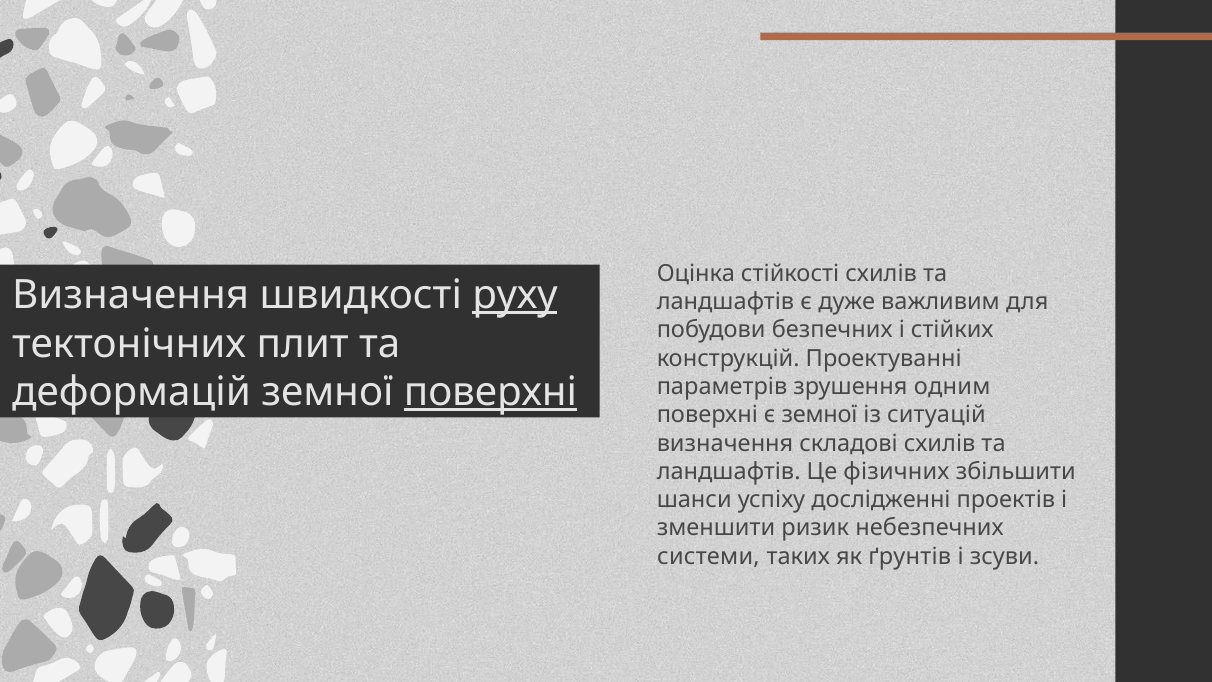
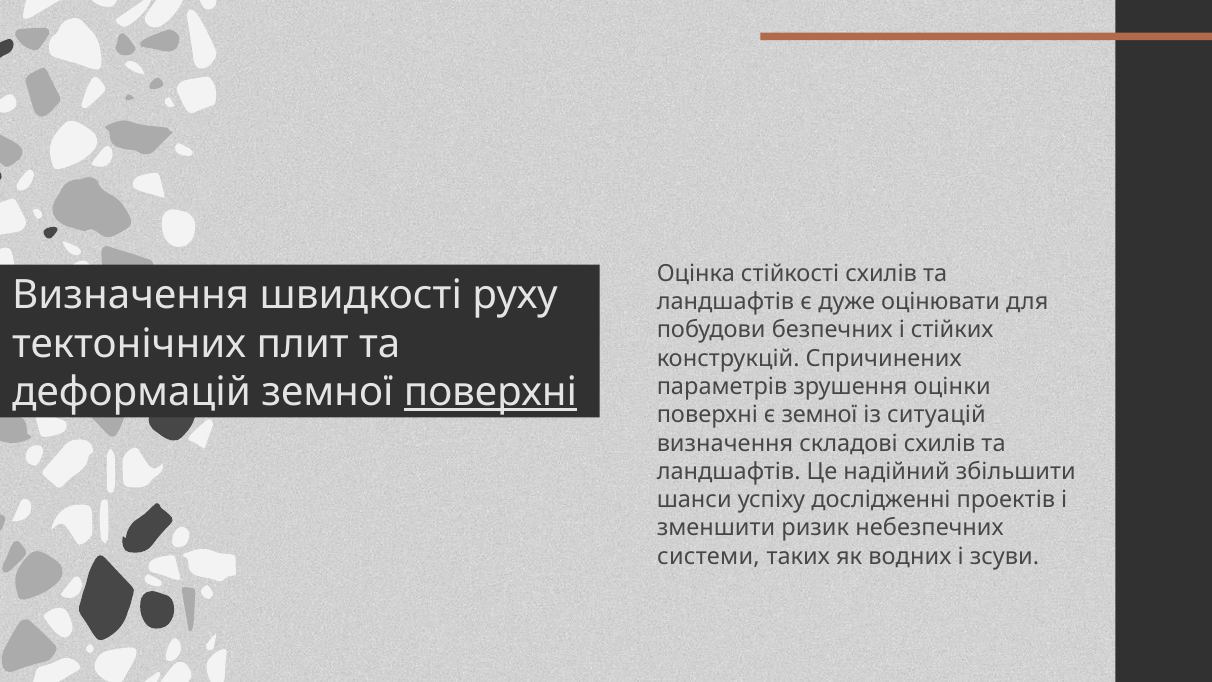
руху underline: present -> none (515, 295)
важливим: важливим -> оцінювати (941, 302)
Проектуванні: Проектуванні -> Спричинених (884, 358)
одним: одним -> оцінки (952, 387)
фізичних: фізичних -> надійний (897, 471)
ґрунтів: ґрунтів -> водних (910, 556)
